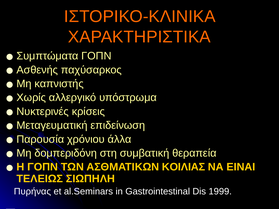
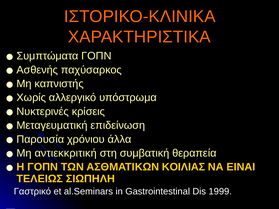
δομπεριδόνη: δομπεριδόνη -> αντιεκκριτική (66, 153)
Πυρήνας: Πυρήνας -> Γαστρικό (32, 192)
